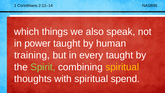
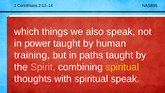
every: every -> paths (91, 55)
Spirit colour: light green -> pink (43, 67)
spiritual spend: spend -> speak (125, 79)
